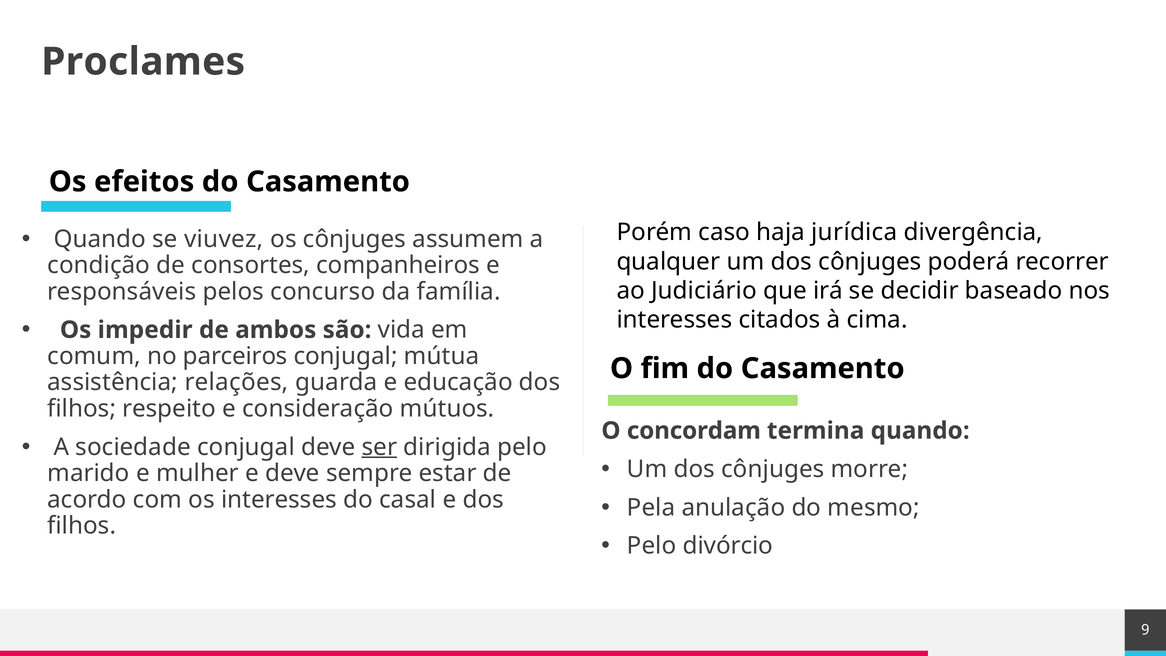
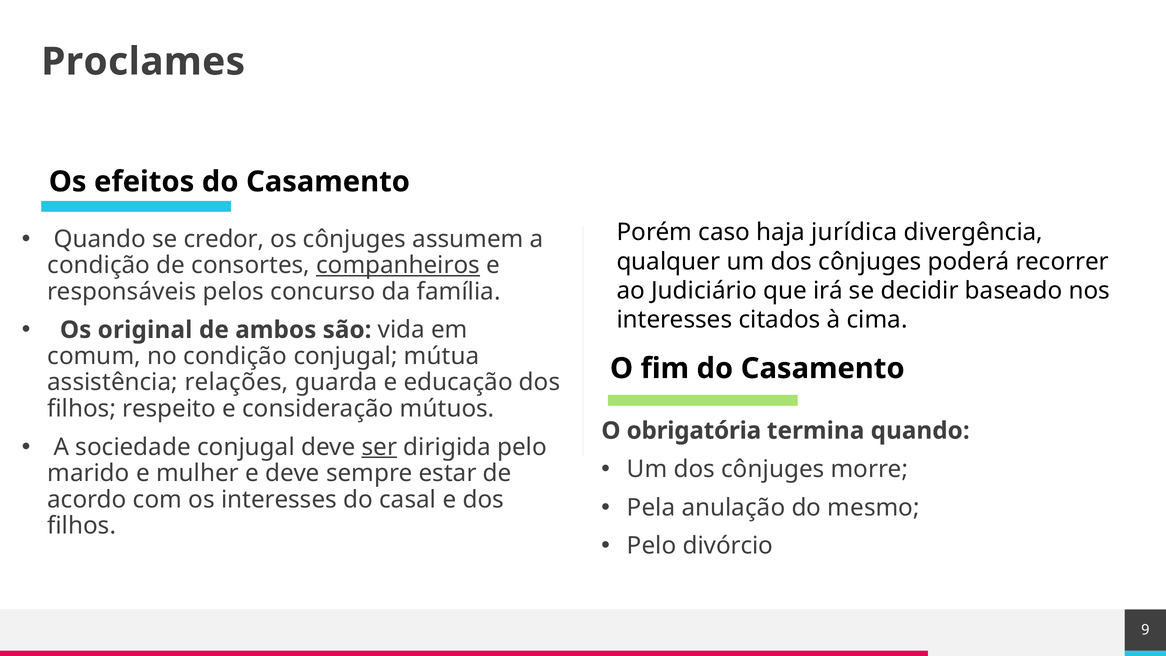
viuvez: viuvez -> credor (224, 239)
companheiros underline: none -> present (398, 265)
impedir: impedir -> original (145, 330)
no parceiros: parceiros -> condição (235, 356)
concordam: concordam -> obrigatória (694, 431)
